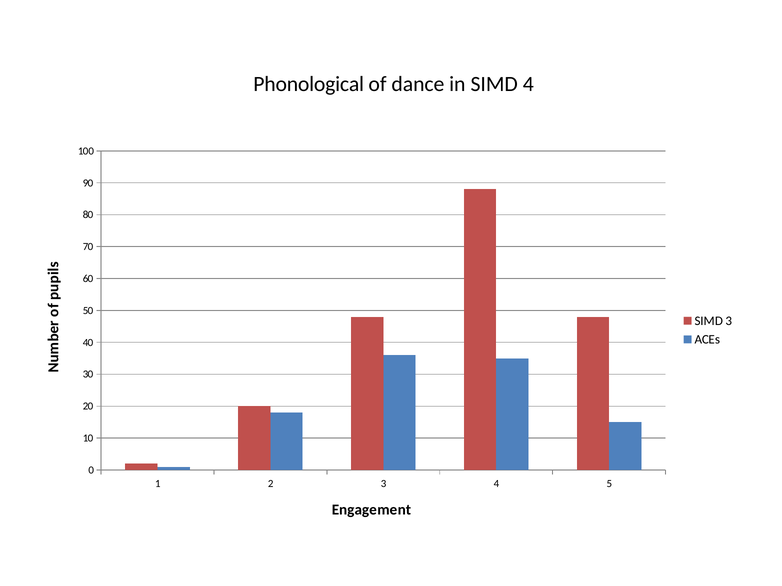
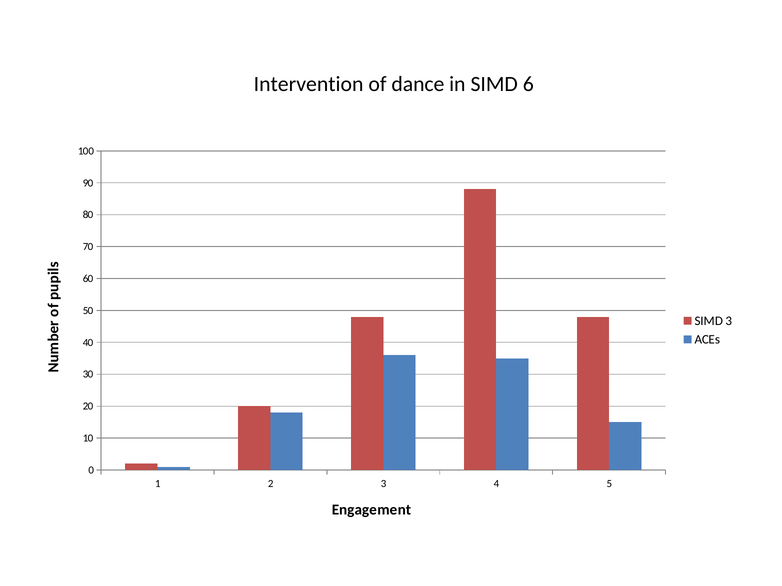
Phonological: Phonological -> Intervention (309, 84)
SIMD 4: 4 -> 6 (528, 84)
